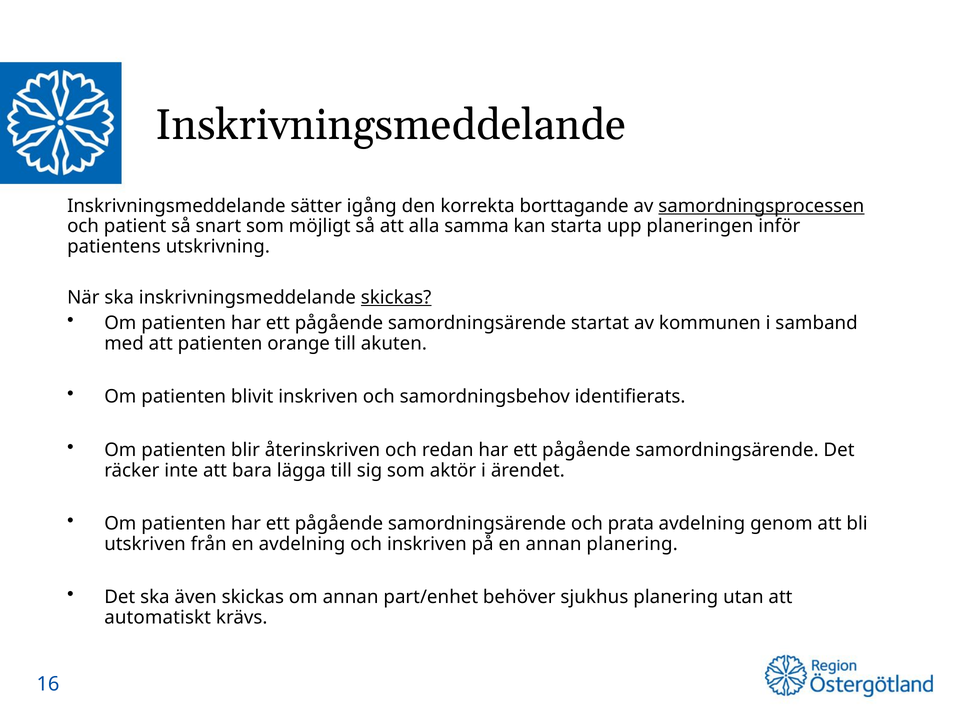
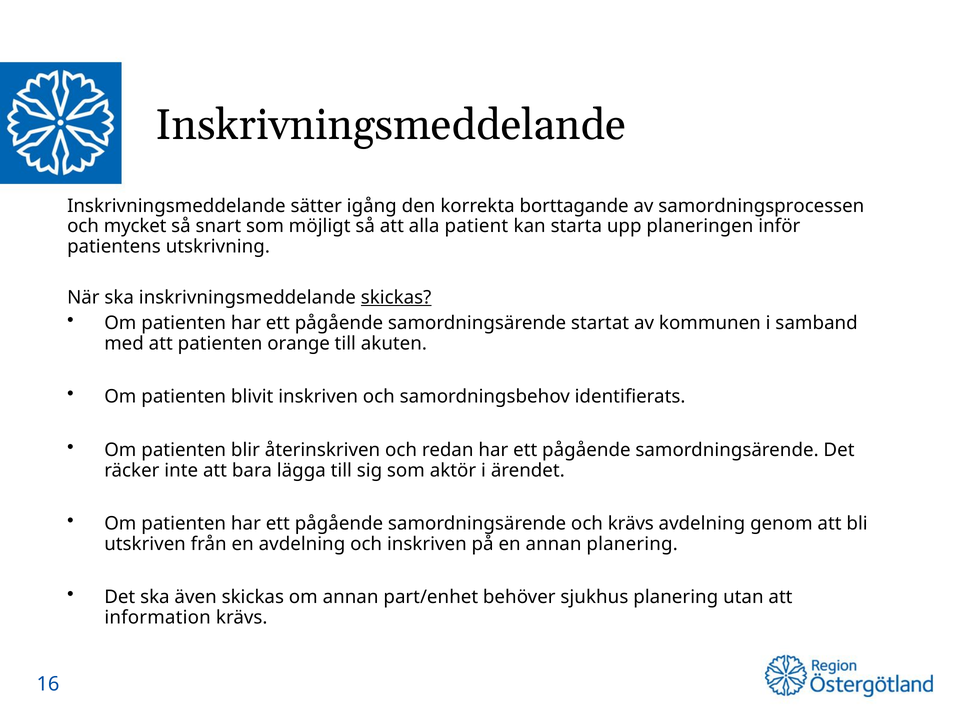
samordningsprocessen underline: present -> none (761, 206)
patient: patient -> mycket (135, 226)
samma: samma -> patient (476, 226)
och prata: prata -> krävs (631, 523)
automatiskt: automatiskt -> information (158, 617)
